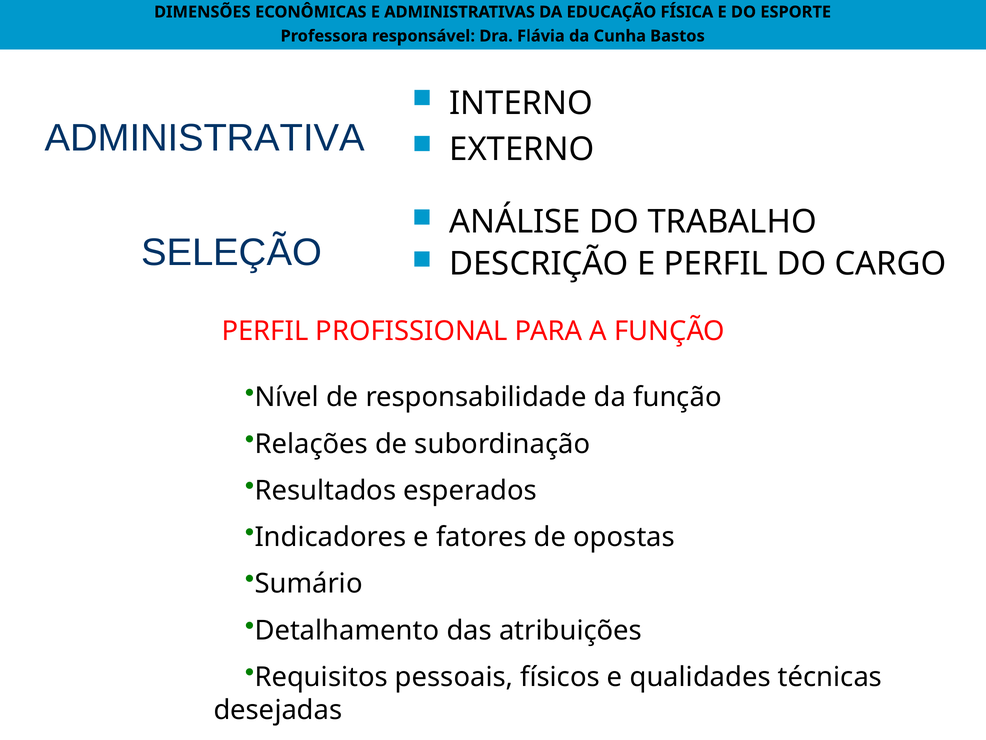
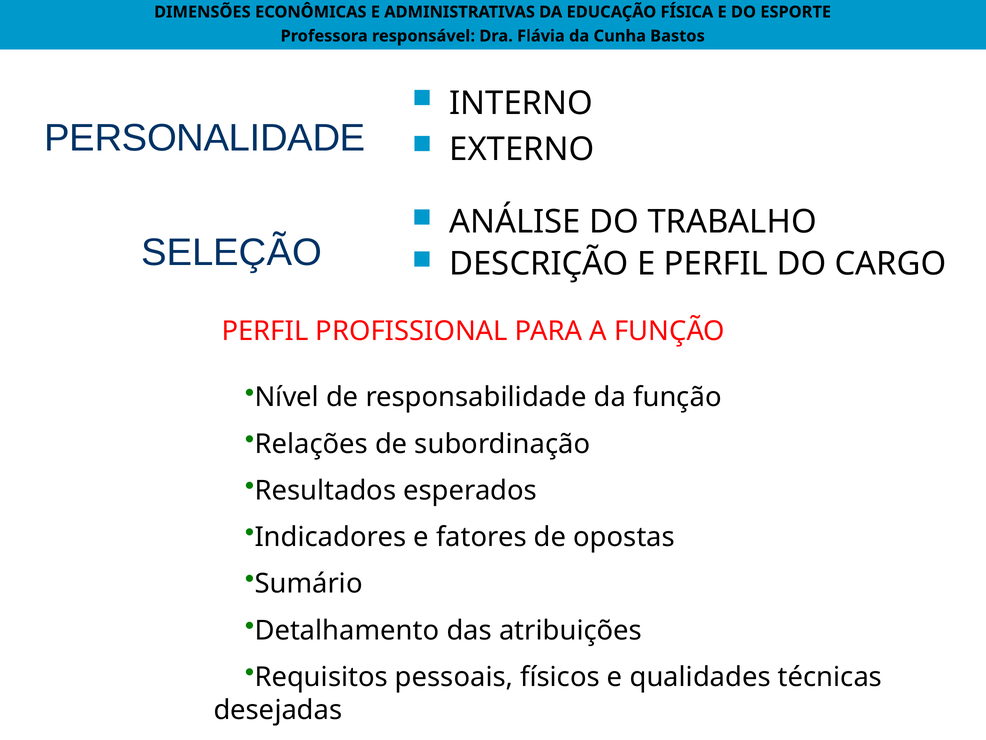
ADMINISTRATIVA: ADMINISTRATIVA -> PERSONALIDADE (205, 138)
